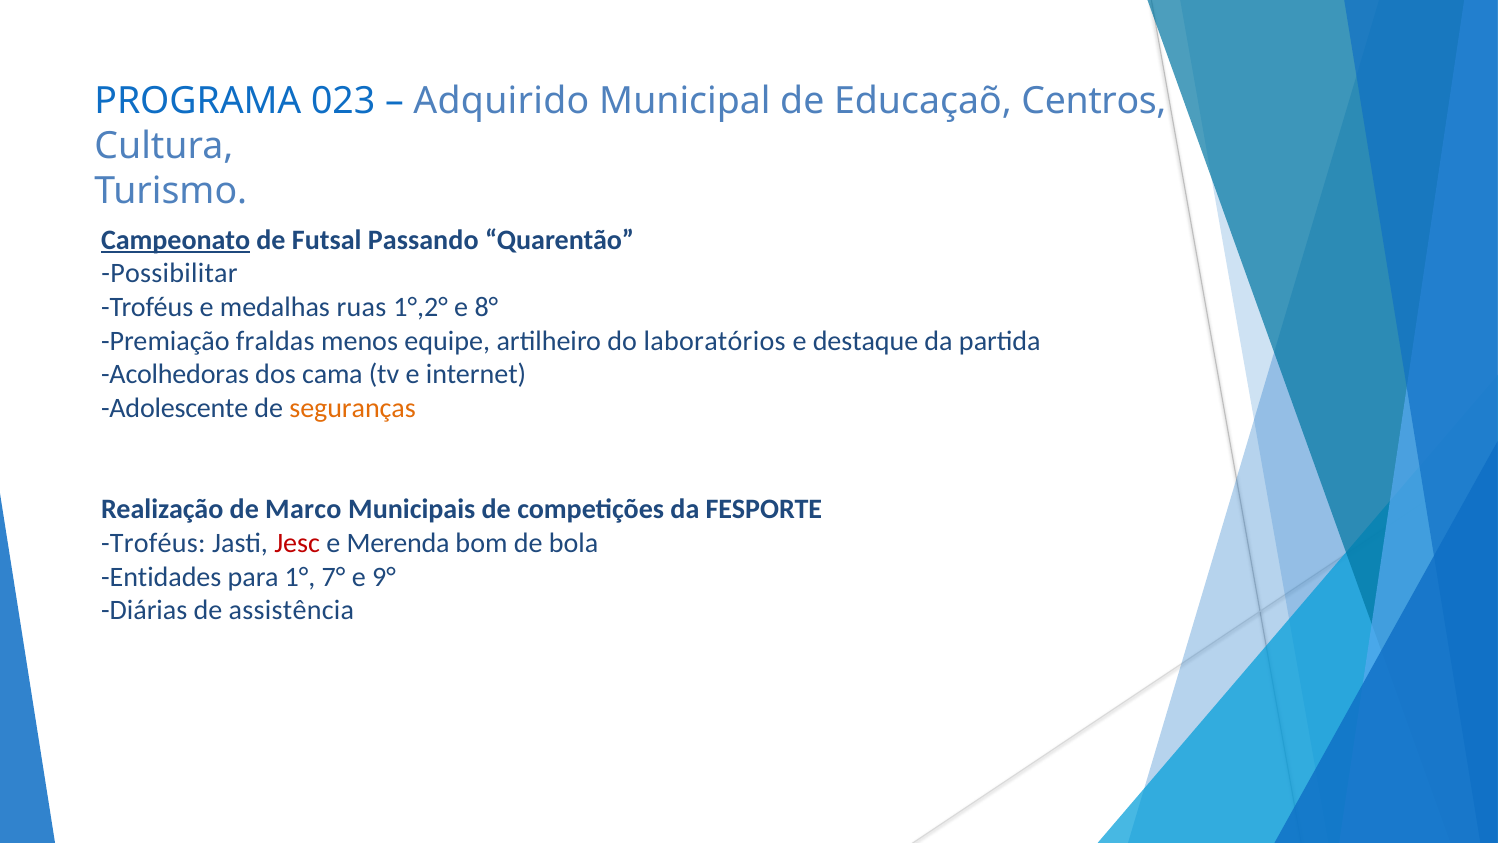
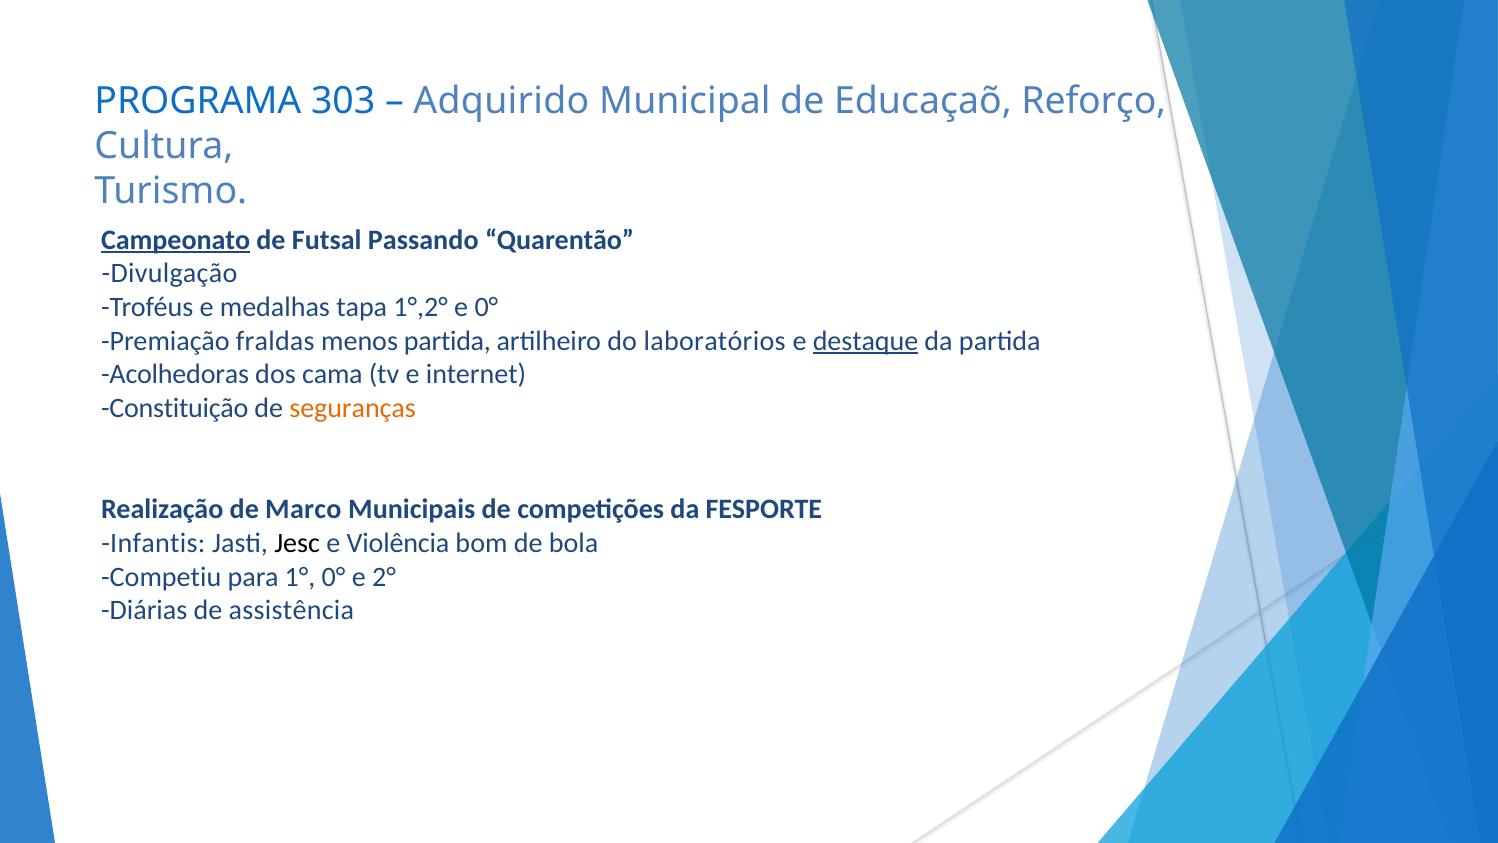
023: 023 -> 303 (343, 102)
Centros: Centros -> Reforço (1094, 102)
Possibilitar: Possibilitar -> Divulgação (170, 273)
ruas: ruas -> tapa (362, 307)
e 8°: 8° -> 0° (486, 307)
menos equipe: equipe -> partida (447, 341)
destaque underline: none -> present (866, 341)
Adolescente: Adolescente -> Constituição (175, 408)
Troféus: Troféus -> Infantis (153, 543)
Jesc colour: red -> black (297, 543)
Merenda: Merenda -> Violência (398, 543)
Entidades: Entidades -> Competiu (161, 577)
1° 7°: 7° -> 0° (334, 577)
9°: 9° -> 2° (384, 577)
